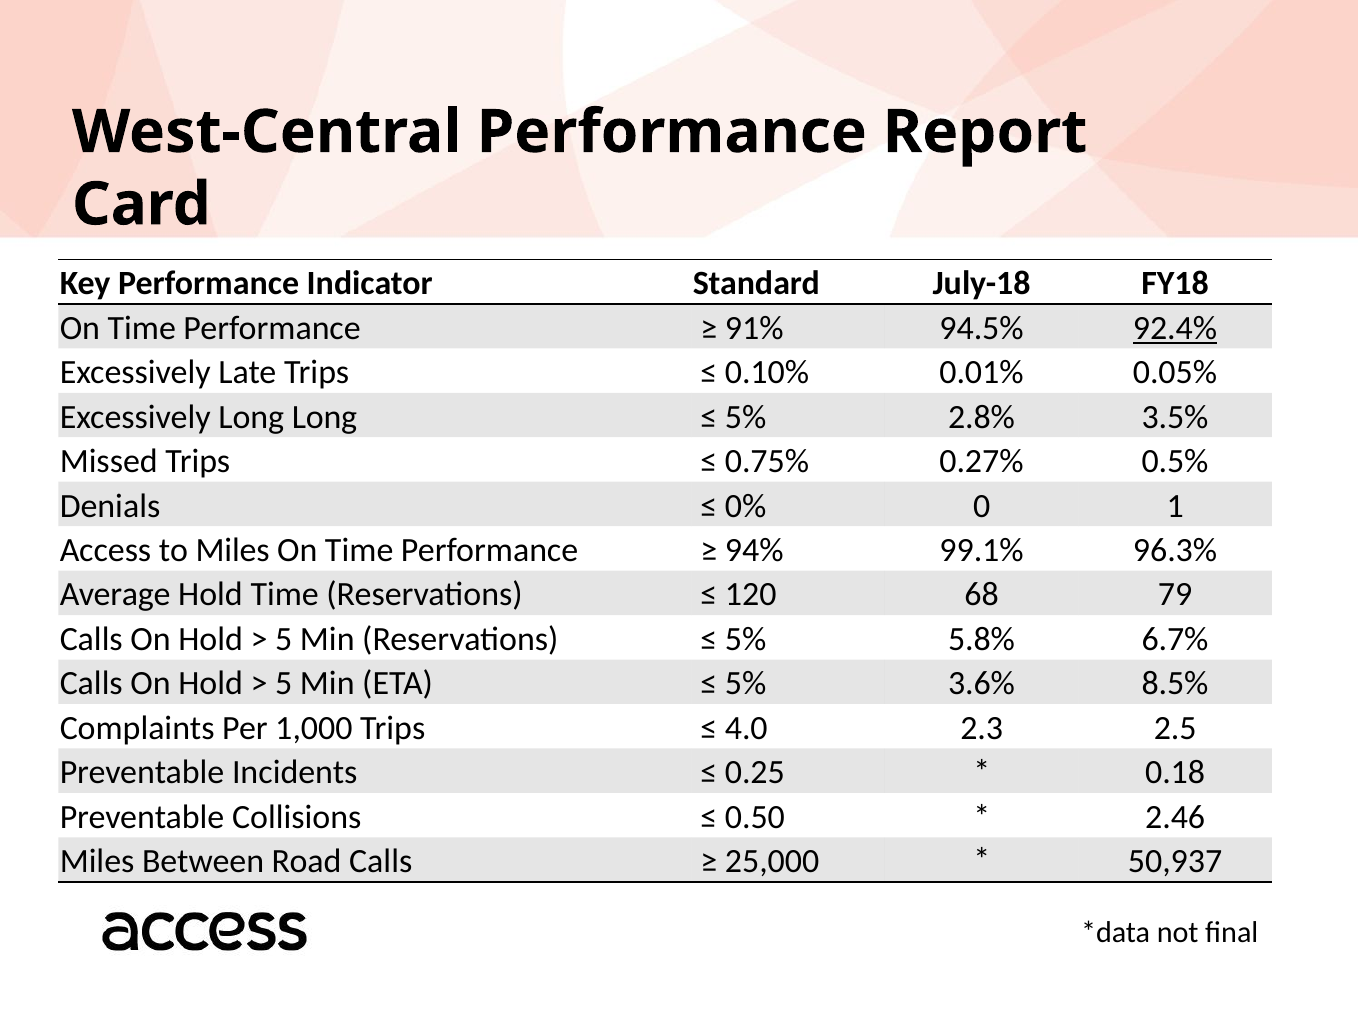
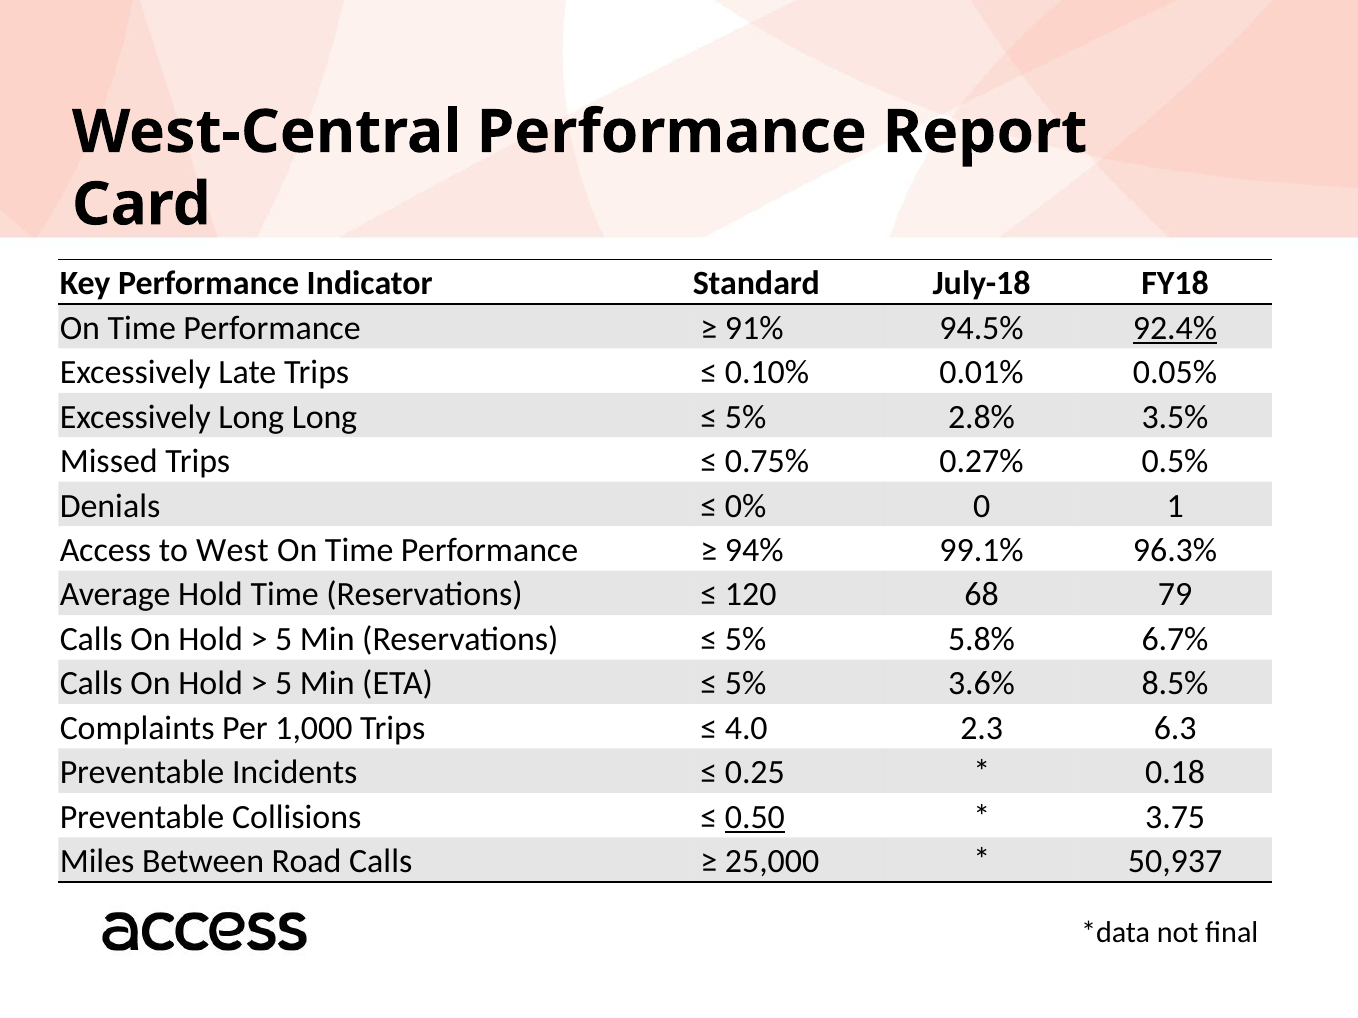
to Miles: Miles -> West (232, 551)
2.5: 2.5 -> 6.3 (1175, 729)
0.50 underline: none -> present (755, 817)
2.46: 2.46 -> 3.75 (1175, 817)
